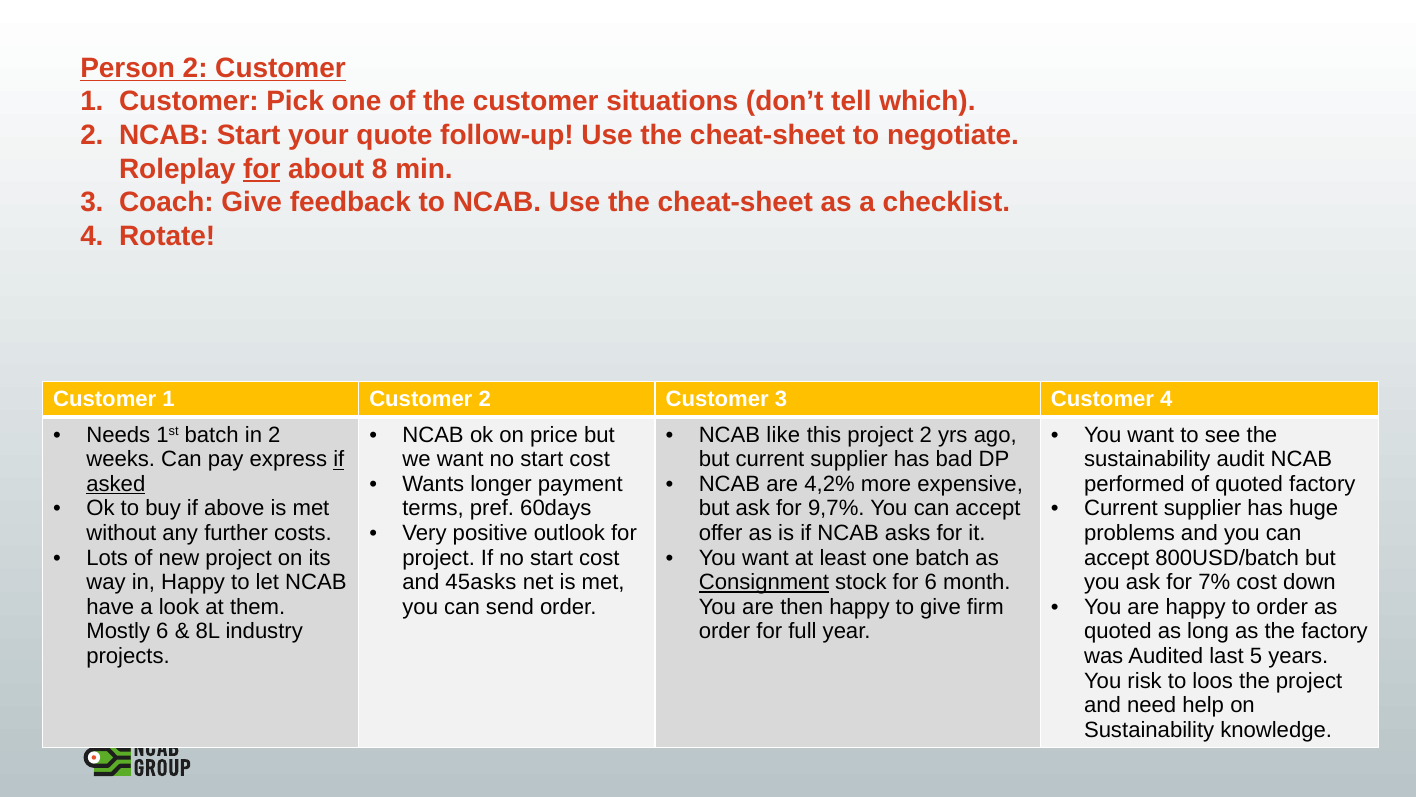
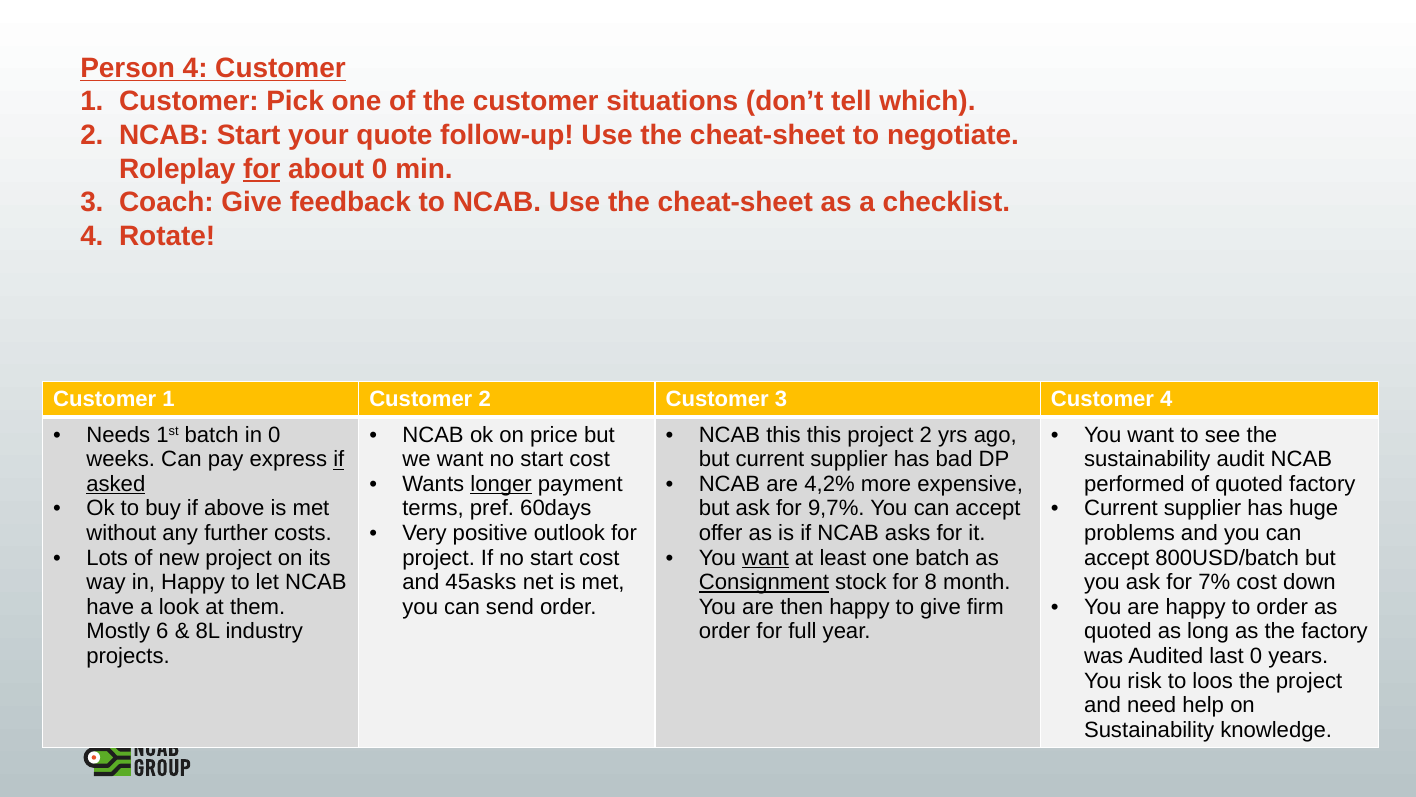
Person 2: 2 -> 4 (195, 68)
about 8: 8 -> 0 (380, 169)
in 2: 2 -> 0 (274, 435)
NCAB like: like -> this (783, 435)
longer underline: none -> present (501, 484)
want underline: none -> present (765, 558)
for 6: 6 -> 8 (931, 582)
last 5: 5 -> 0 (1256, 656)
